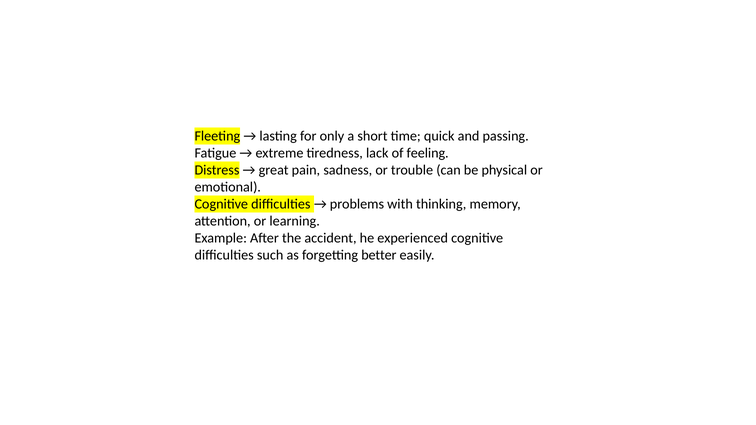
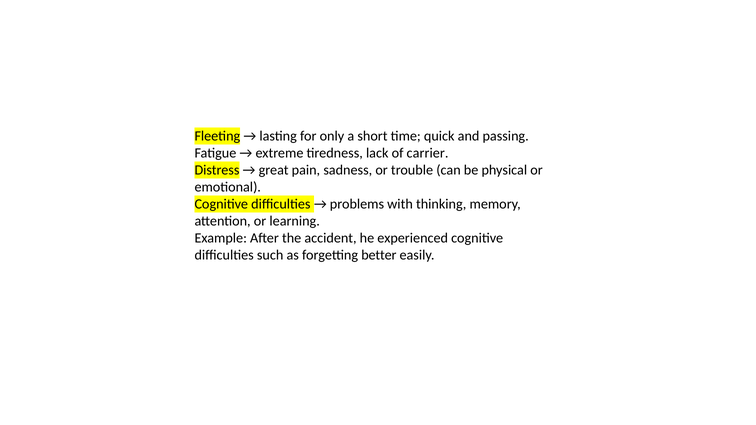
feeling: feeling -> carrier (428, 153)
